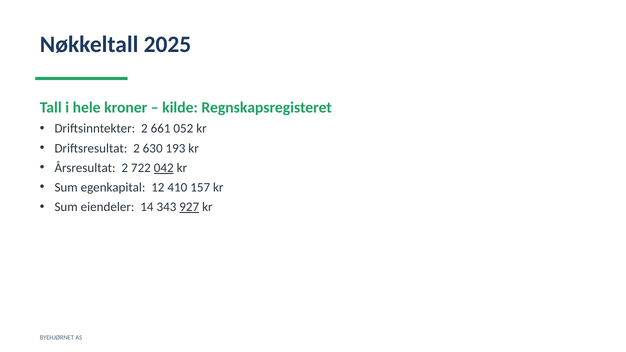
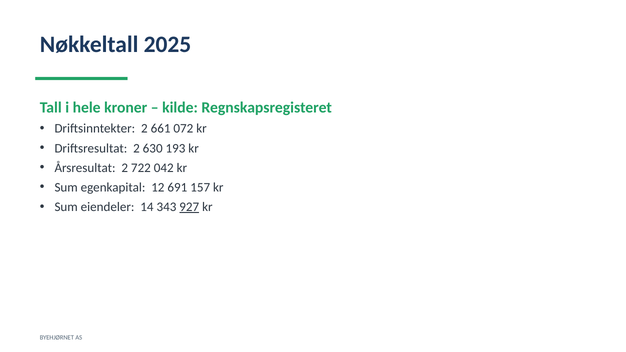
052: 052 -> 072 (183, 129)
042 underline: present -> none (164, 168)
410: 410 -> 691 (177, 187)
